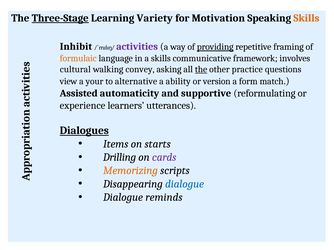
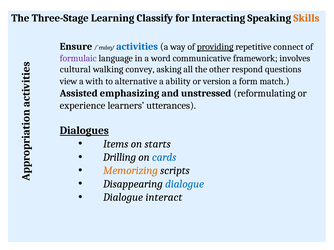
Three-Stage underline: present -> none (60, 18)
Variety: Variety -> Classify (155, 18)
Motivation: Motivation -> Interacting (218, 18)
Inhibit: Inhibit -> Ensure (76, 47)
activities colour: purple -> blue (137, 47)
framing: framing -> connect (288, 47)
formulaic colour: orange -> purple (78, 58)
a skills: skills -> word (161, 58)
the underline: present -> none (201, 69)
practice: practice -> respond (247, 69)
your: your -> with (94, 82)
automaticity: automaticity -> emphasizing (130, 93)
supportive: supportive -> unstressed (206, 93)
cards colour: purple -> blue (164, 158)
reminds: reminds -> interact (164, 198)
